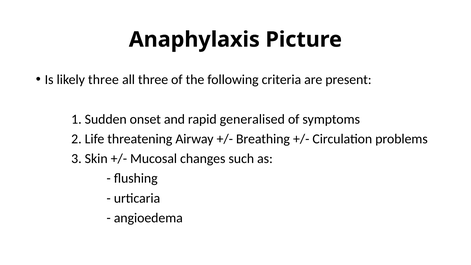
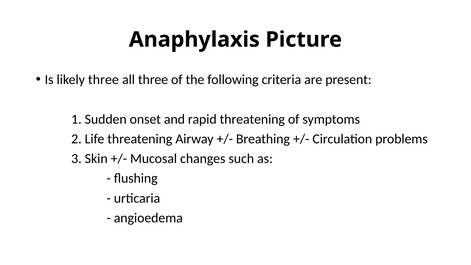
rapid generalised: generalised -> threatening (252, 119)
